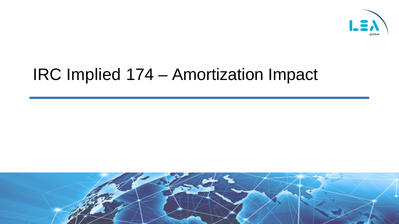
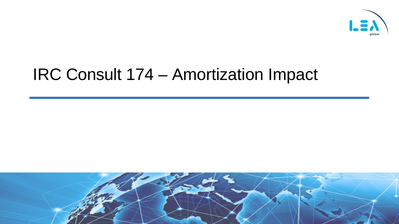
Implied: Implied -> Consult (94, 75)
